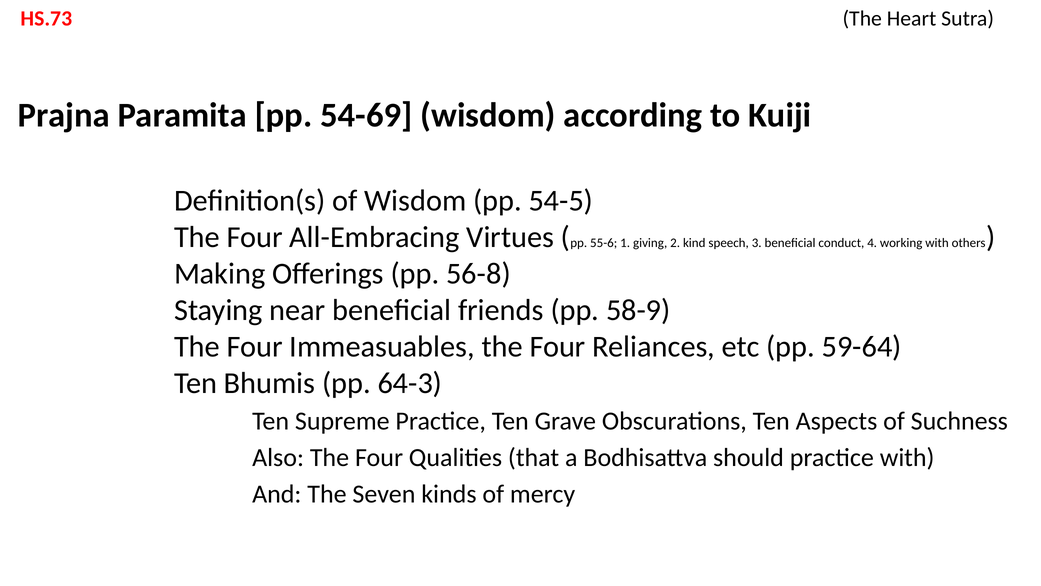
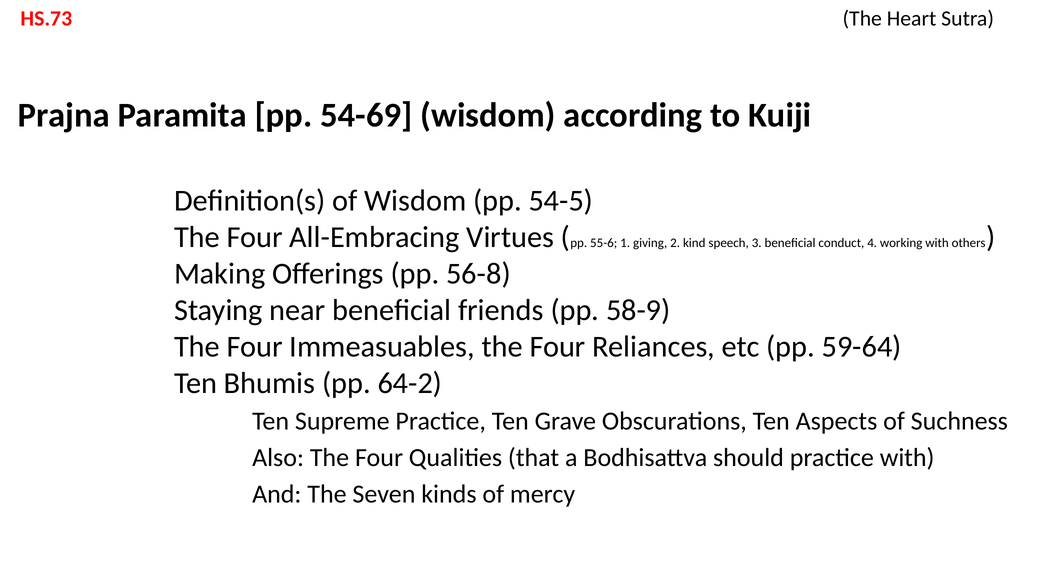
64-3: 64-3 -> 64-2 (410, 383)
